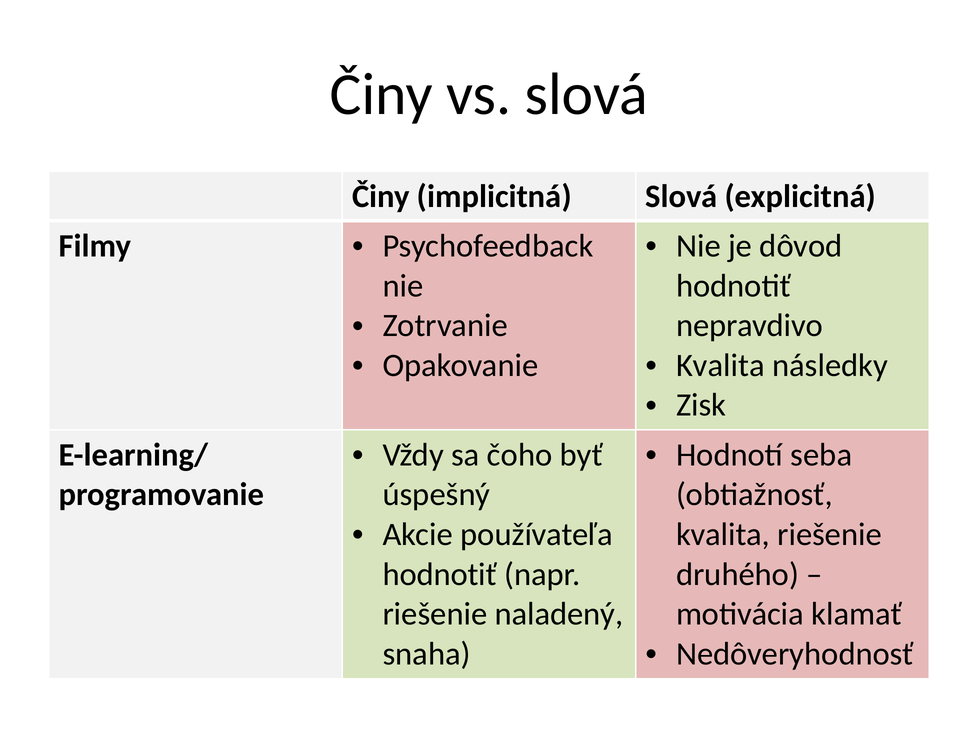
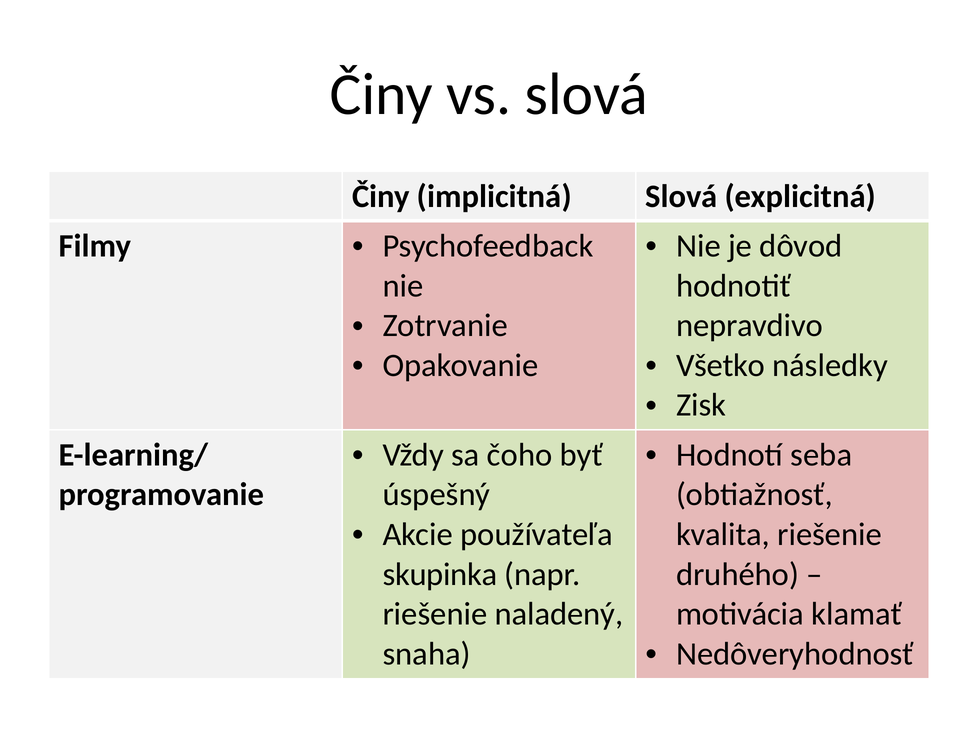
Kvalita: Kvalita -> Všetko (721, 365)
hodnotiť: hodnotiť -> skupinka (440, 574)
